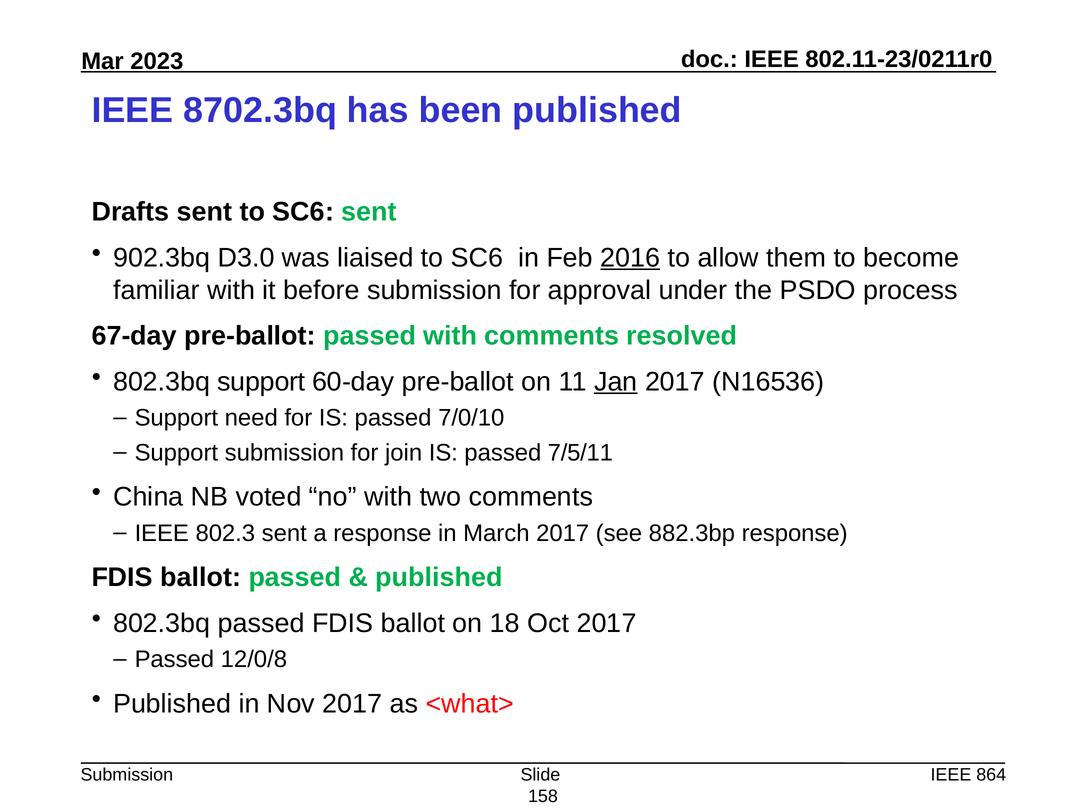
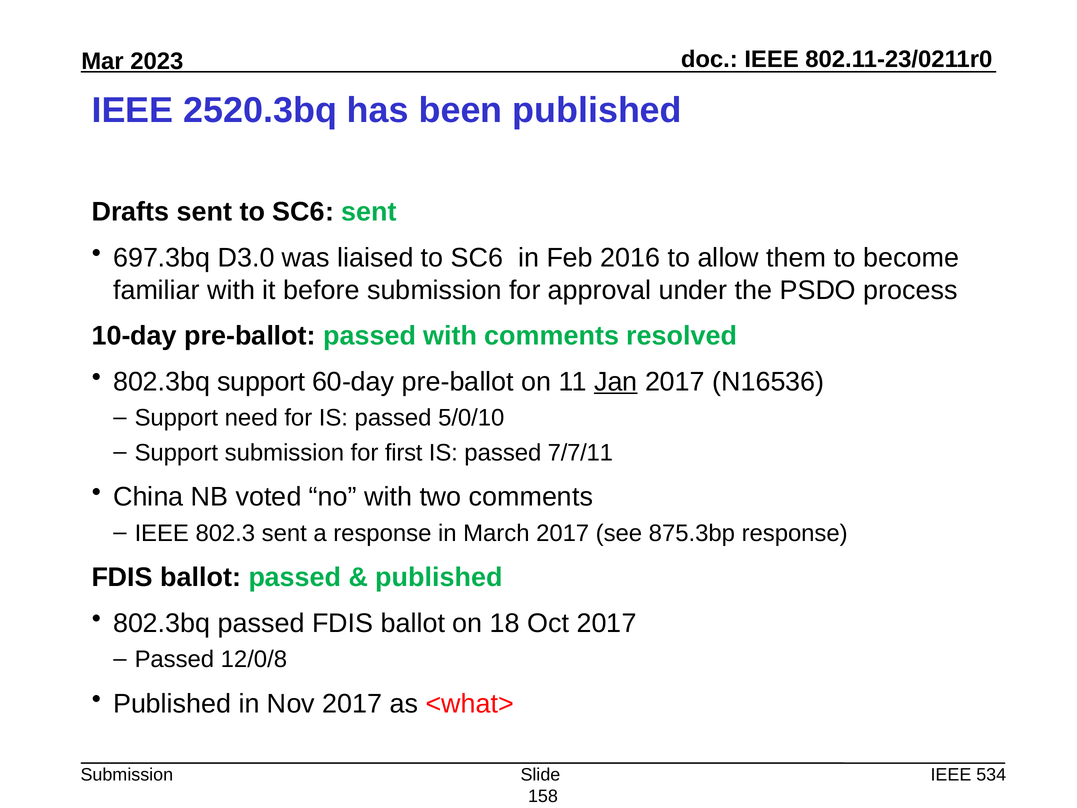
8702.3bq: 8702.3bq -> 2520.3bq (260, 110)
902.3bq: 902.3bq -> 697.3bq (162, 258)
2016 underline: present -> none (630, 258)
67-day: 67-day -> 10-day (134, 336)
7/0/10: 7/0/10 -> 5/0/10 (471, 418)
join: join -> first (404, 453)
7/5/11: 7/5/11 -> 7/7/11 (580, 453)
882.3bp: 882.3bp -> 875.3bp (692, 533)
864: 864 -> 534 (991, 775)
